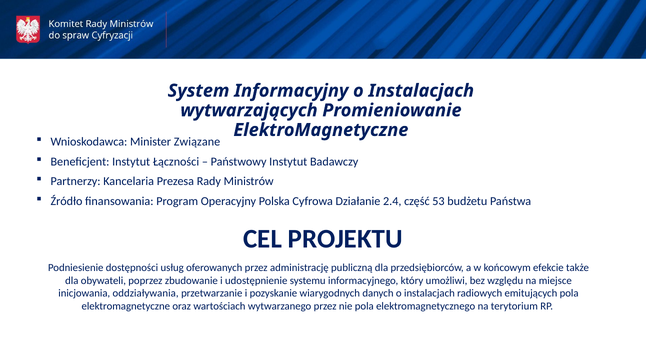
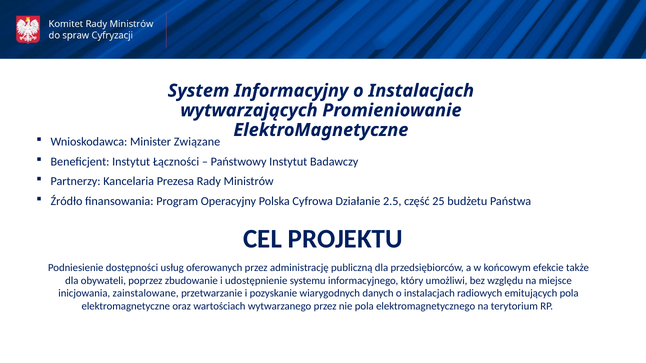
2.4: 2.4 -> 2.5 (392, 202)
53: 53 -> 25 (438, 202)
oddziaływania: oddziaływania -> zainstalowane (146, 294)
